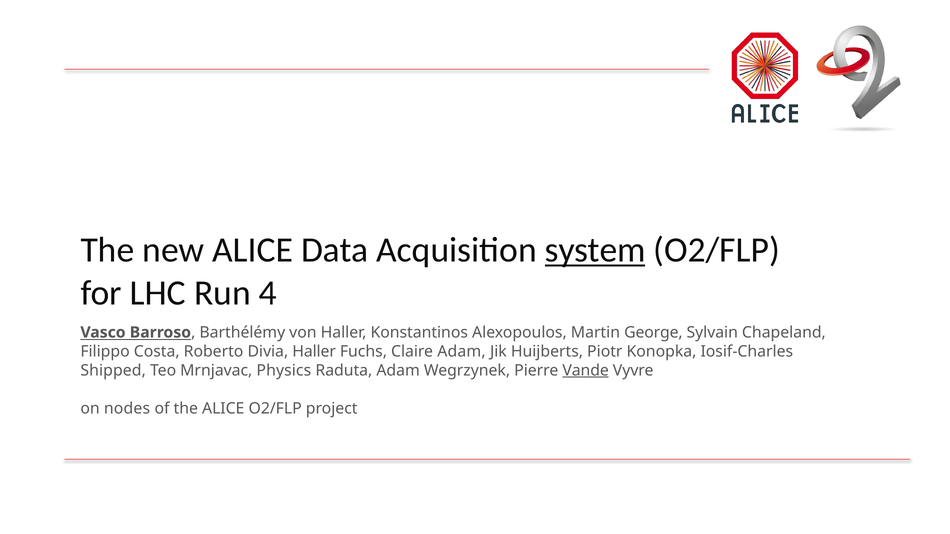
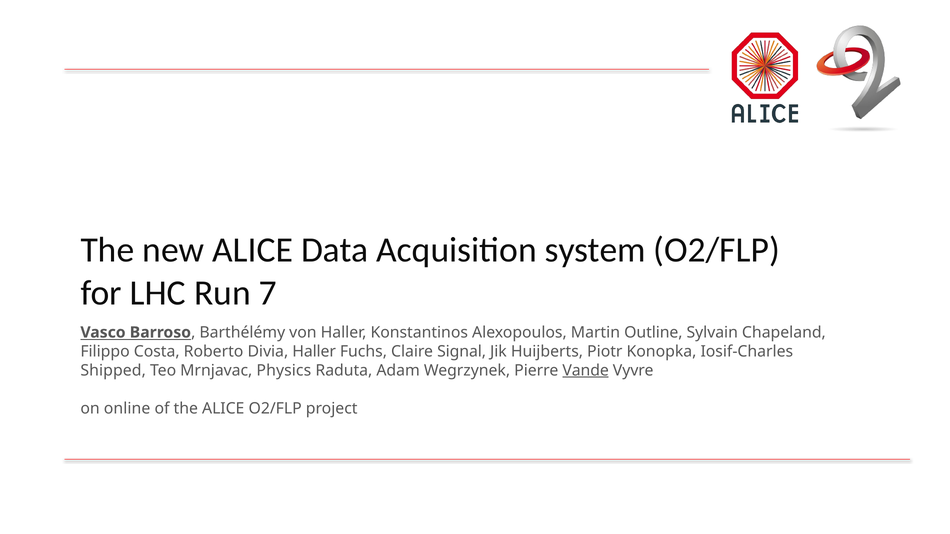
system underline: present -> none (595, 250)
4: 4 -> 7 (268, 293)
George: George -> Outline (653, 333)
Claire Adam: Adam -> Signal (462, 352)
nodes: nodes -> online (127, 409)
